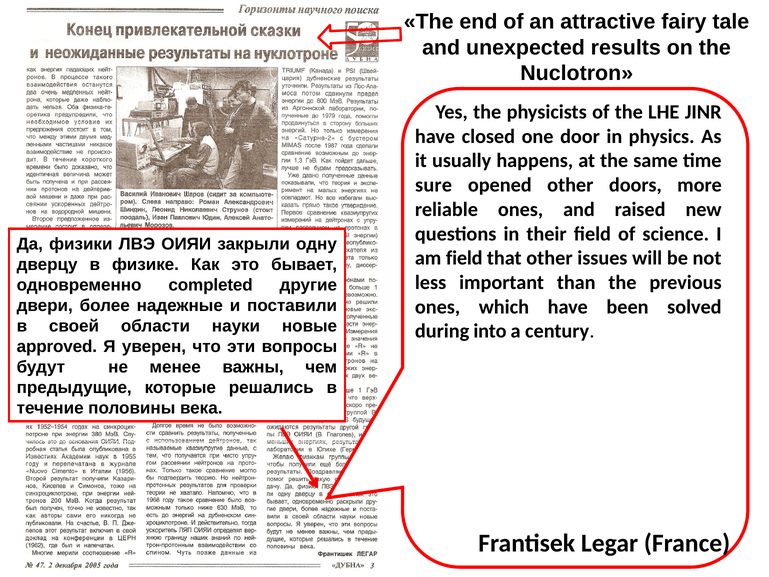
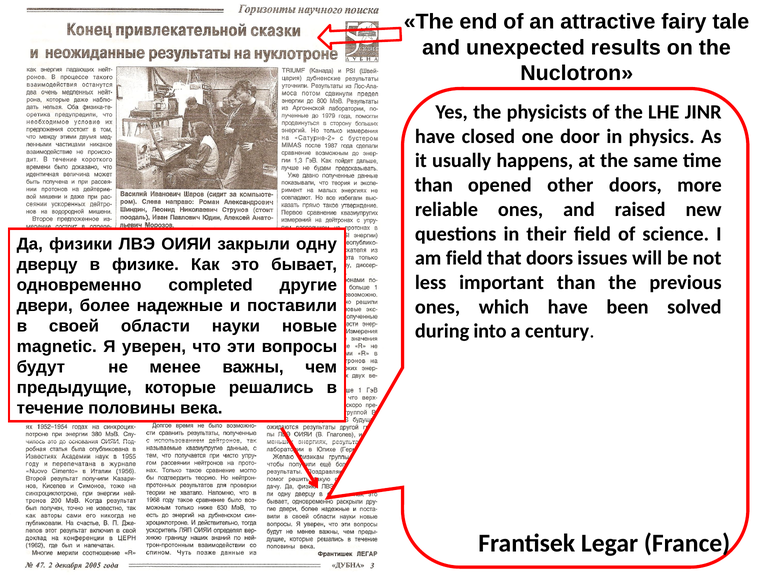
sure: sure -> than (434, 185)
that other: other -> doors (550, 258)
approved: approved -> magnetic (57, 347)
